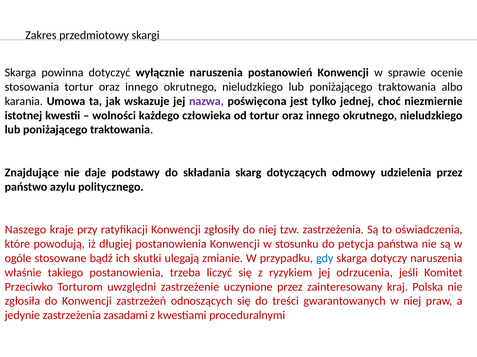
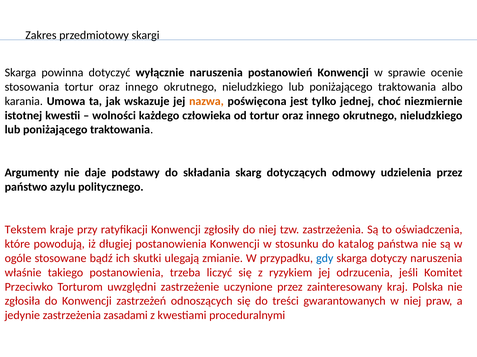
nazwa colour: purple -> orange (206, 101)
Znajdujące: Znajdujące -> Argumenty (32, 173)
Naszego: Naszego -> Tekstem (26, 230)
petycja: petycja -> katalog (356, 244)
